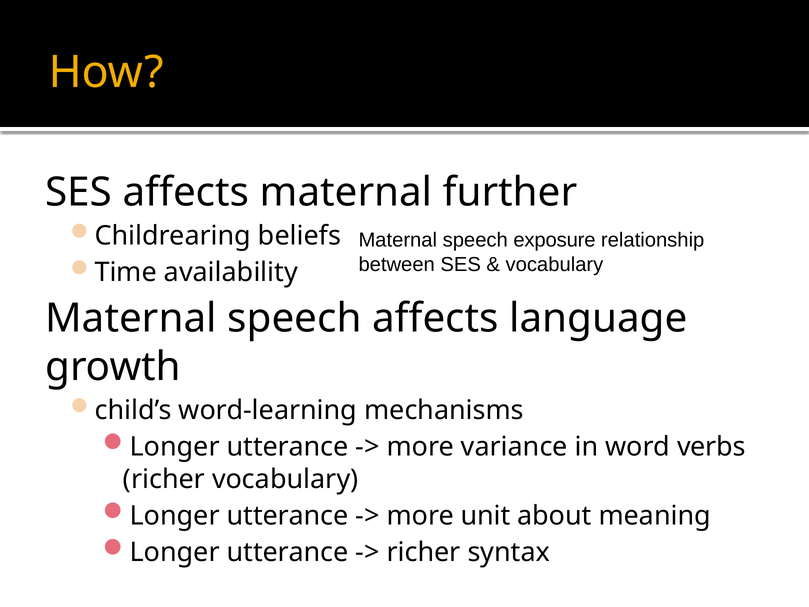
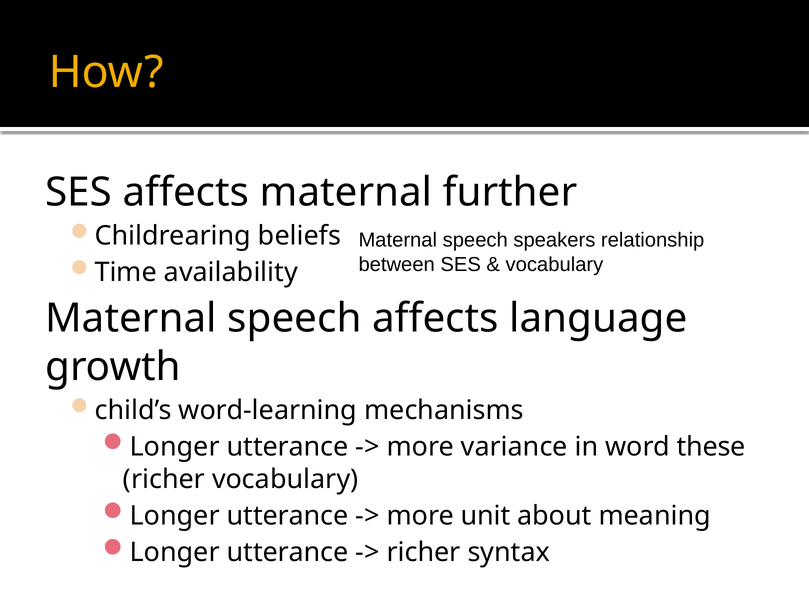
exposure: exposure -> speakers (554, 240)
verbs: verbs -> these (711, 447)
